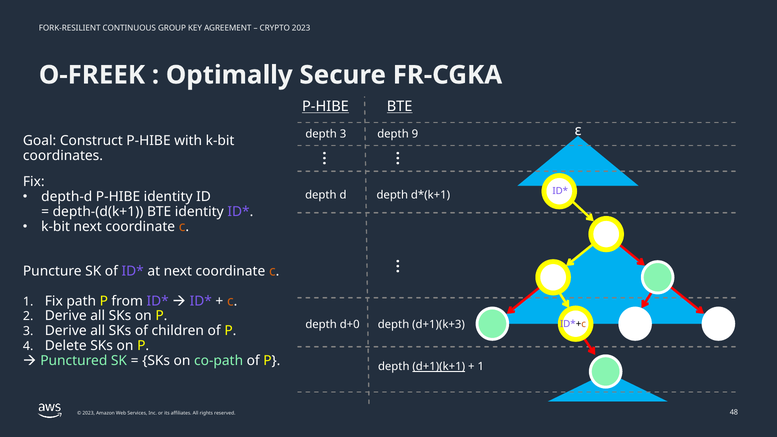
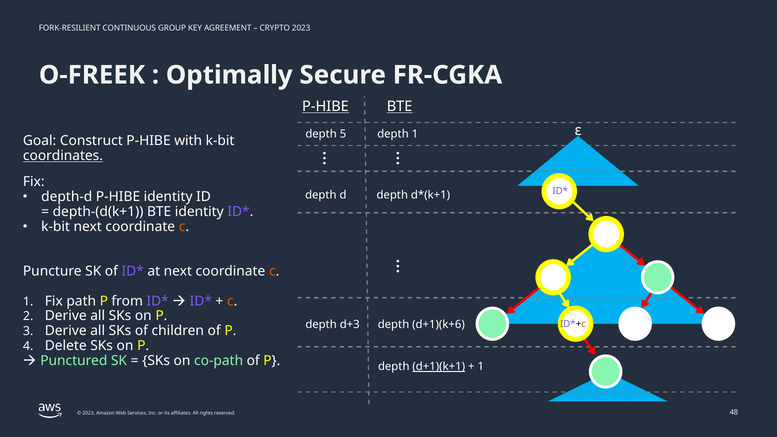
depth 3: 3 -> 5 (343, 134)
depth 9: 9 -> 1 (415, 134)
coordinates underline: none -> present (63, 156)
d+0: d+0 -> d+3 (350, 325)
d+1)(k+3: d+1)(k+3 -> d+1)(k+6 (439, 325)
